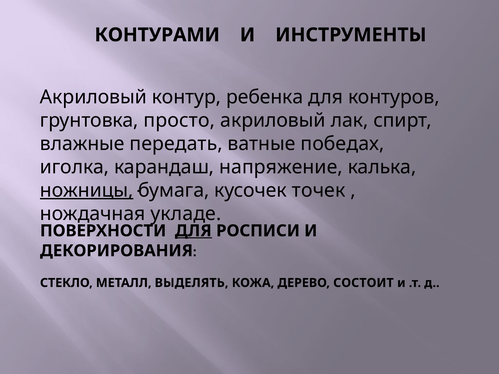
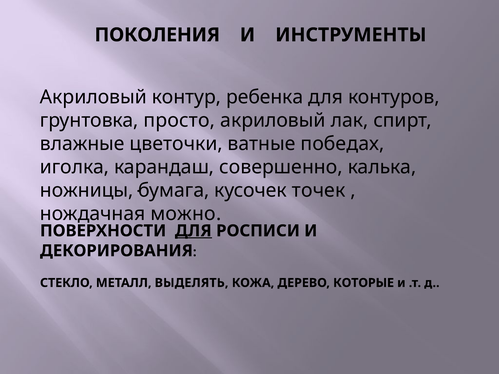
КОНТУРАМИ: КОНТУРАМИ -> ПОКОЛЕНИЯ (157, 35)
передать: передать -> цветочки (176, 144)
напряжение: напряжение -> совершенно (281, 167)
ножницы underline: present -> none (87, 191)
укладе: укладе -> можно (186, 214)
СОСТОИТ: СОСТОИТ -> КОТОРЫЕ (364, 283)
